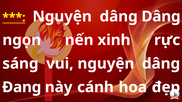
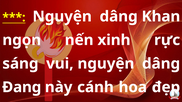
dâng Dâng: Dâng -> Khan (161, 17)
